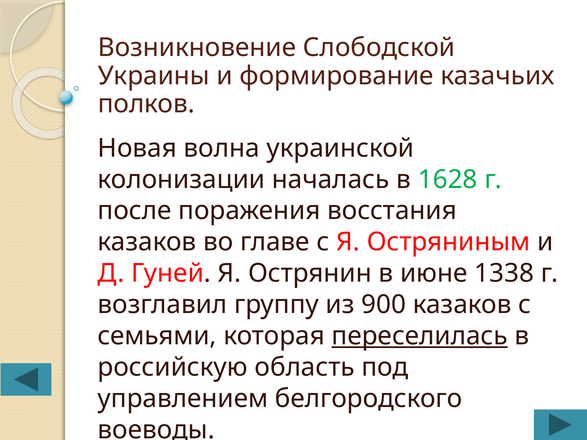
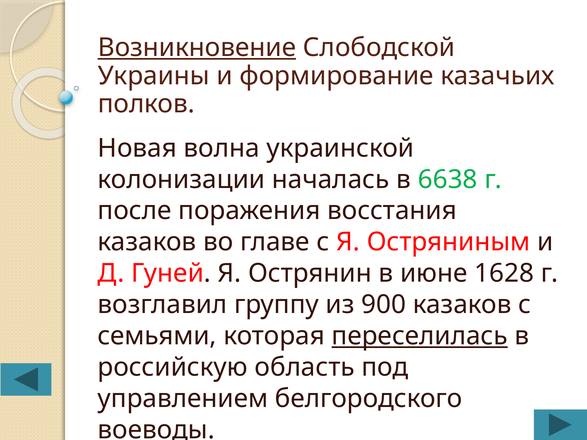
Возникновение underline: none -> present (197, 48)
1628: 1628 -> 6638 (448, 180)
1338: 1338 -> 1628 (504, 273)
